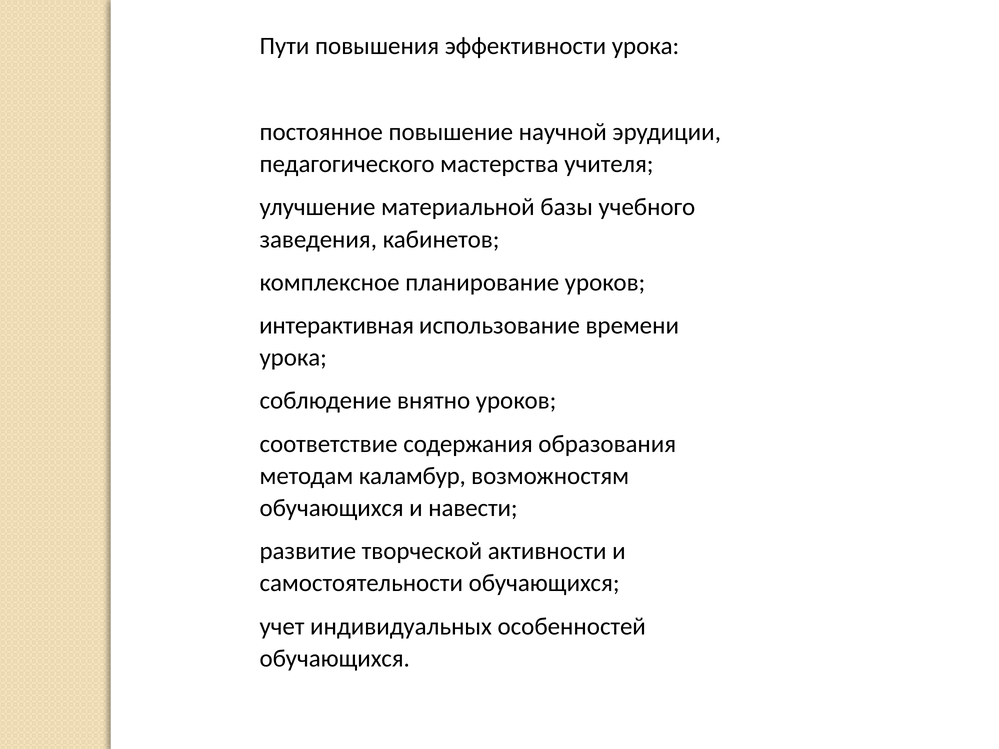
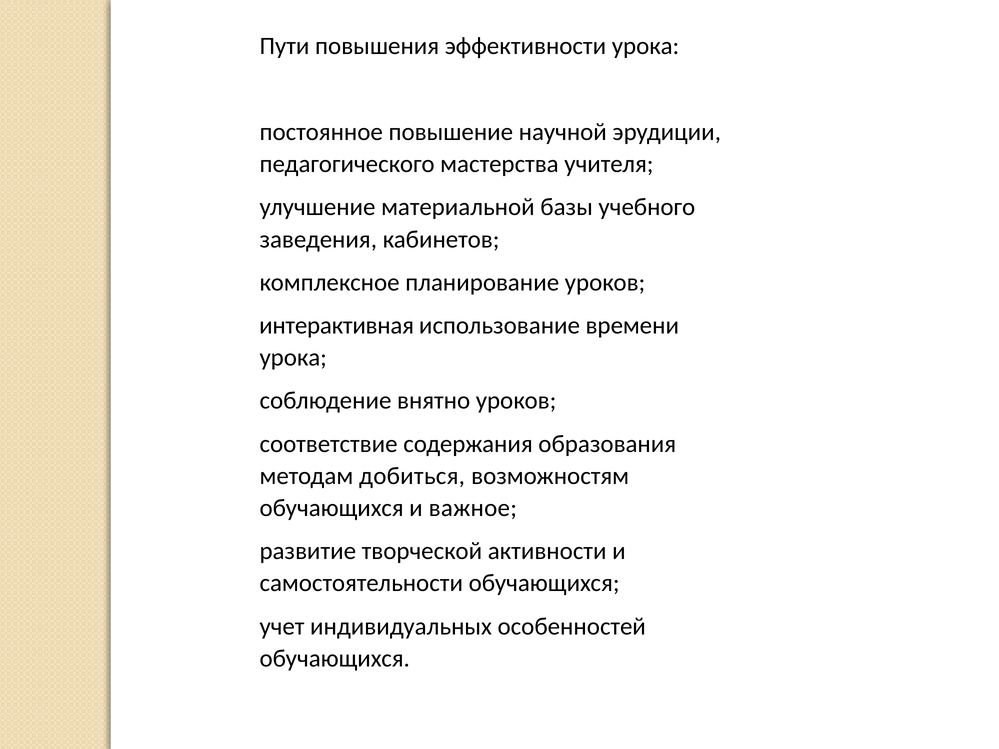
каламбур: каламбур -> добиться (412, 476)
навести: навести -> важное (473, 508)
